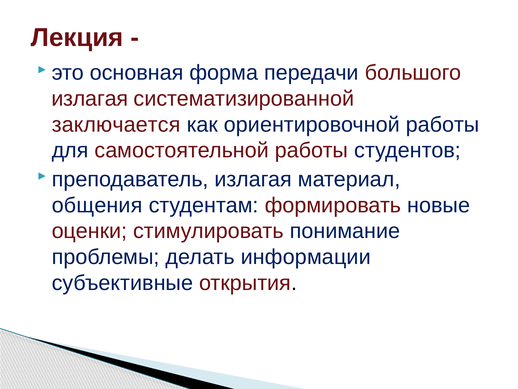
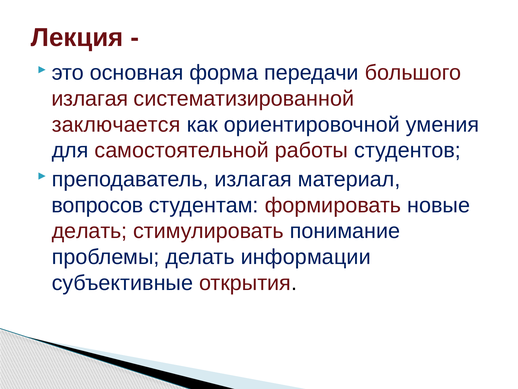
ориентировочной работы: работы -> умения (443, 124)
общения: общения -> вопросов (97, 205)
оценки: оценки -> делать (89, 231)
